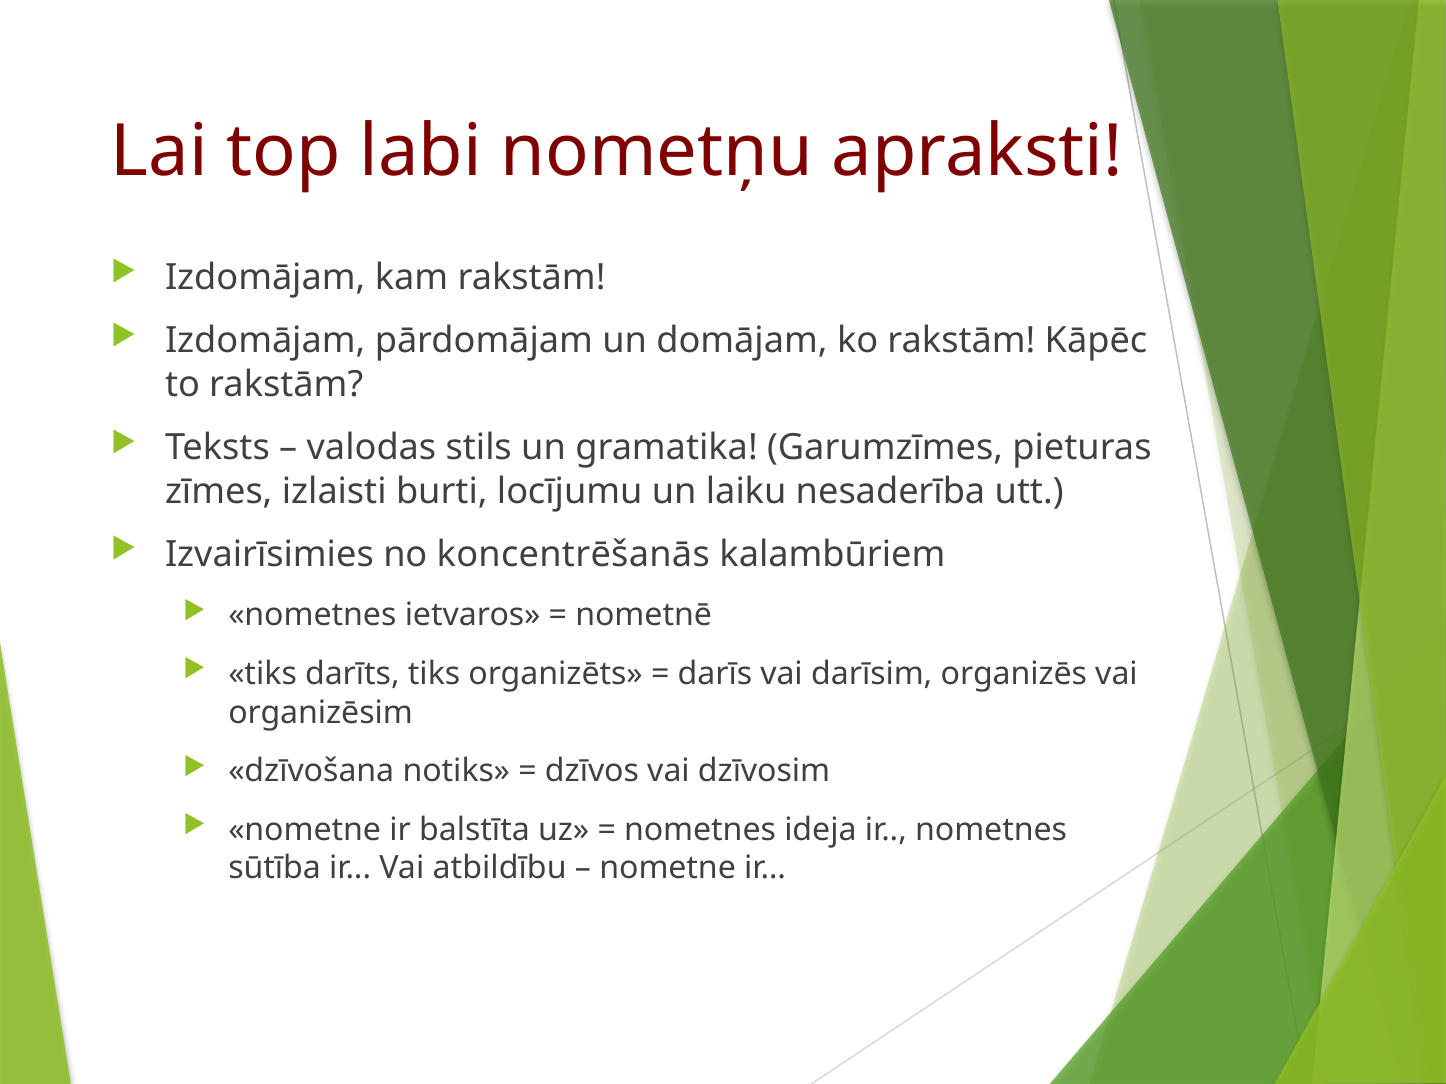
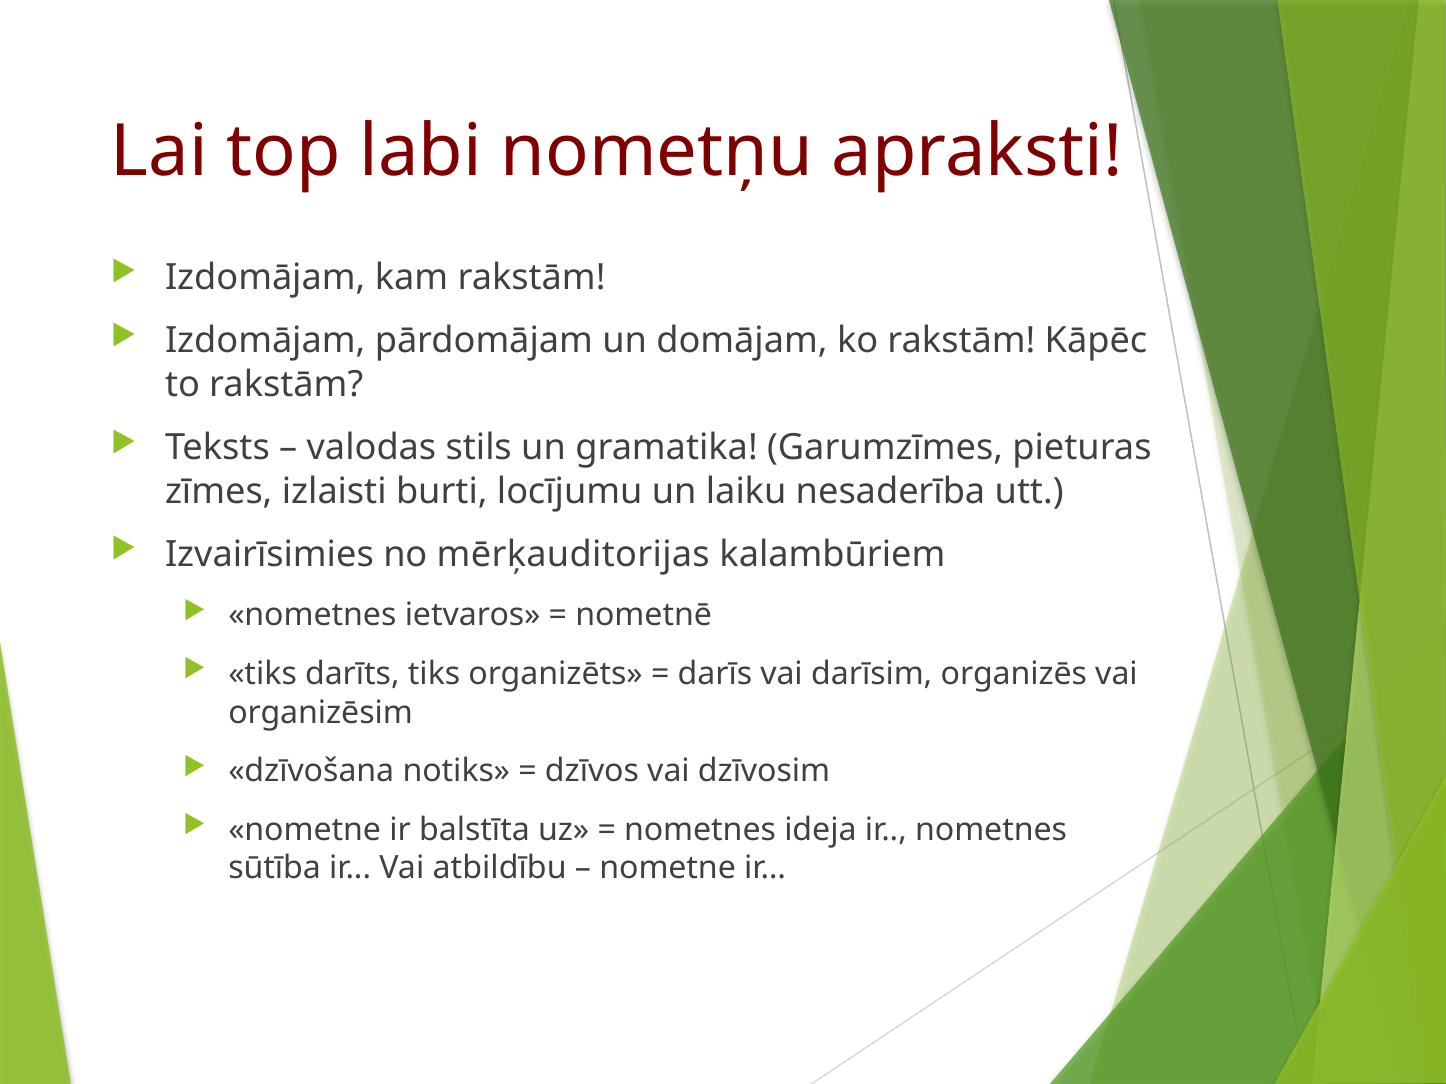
koncentrēšanās: koncentrēšanās -> mērķauditorijas (573, 555)
